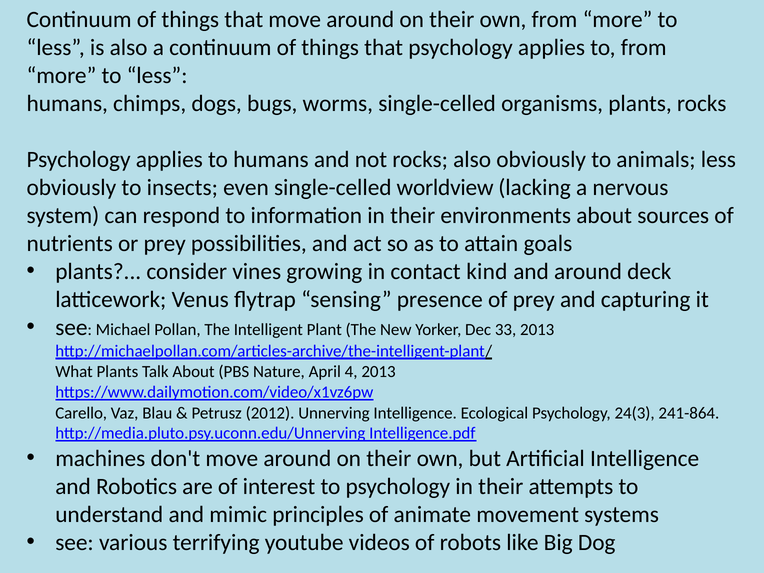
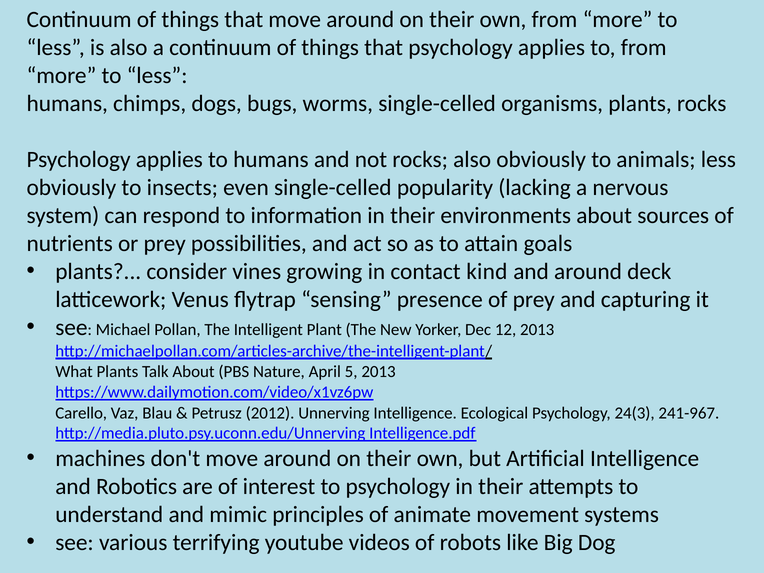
worldview: worldview -> popularity (445, 187)
33: 33 -> 12 (506, 330)
4: 4 -> 5 (351, 372)
241-864: 241-864 -> 241-967 (689, 413)
